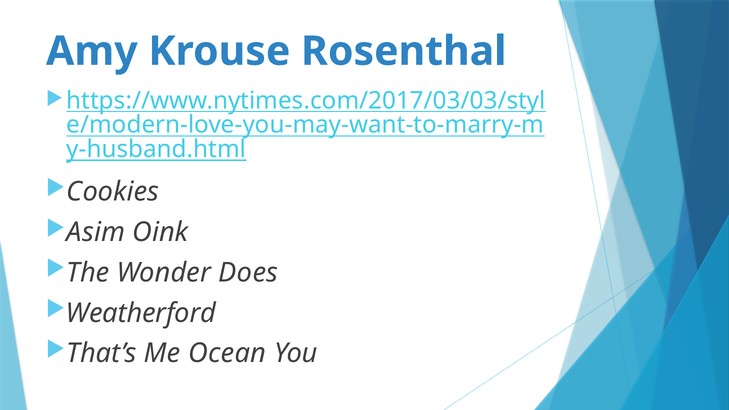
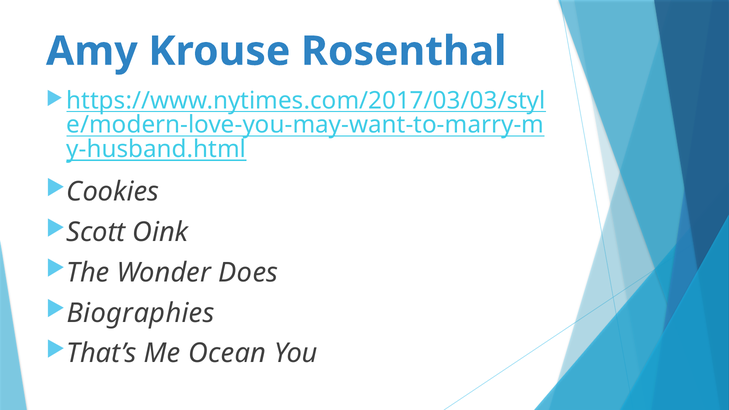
Asim: Asim -> Scott (96, 232)
Weatherford: Weatherford -> Biographies (141, 313)
